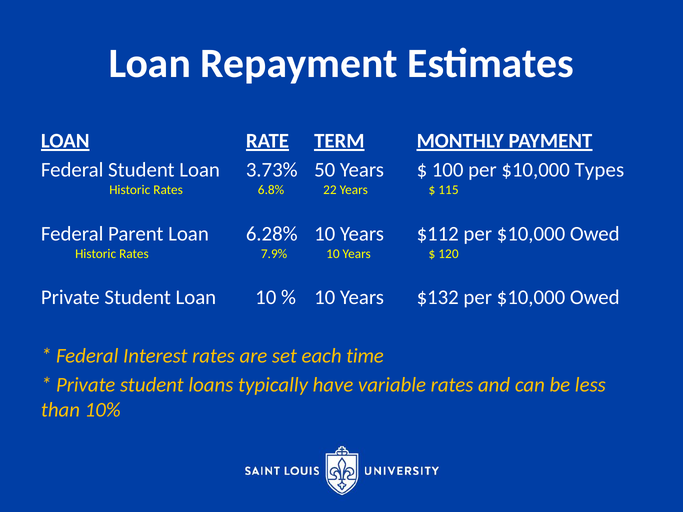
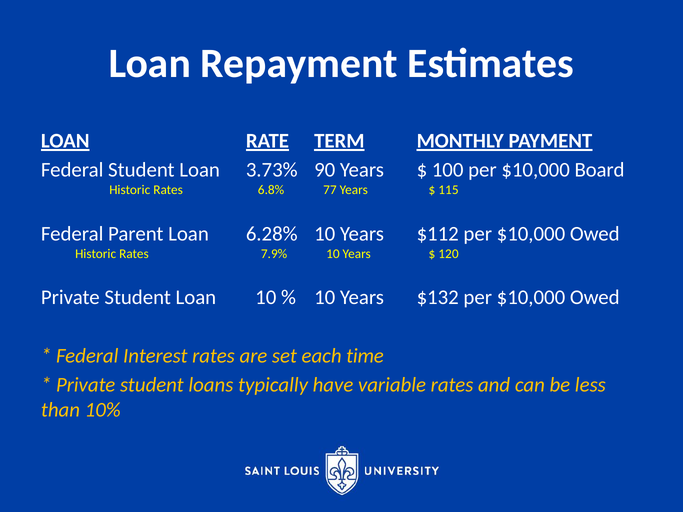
50: 50 -> 90 (325, 170)
Types: Types -> Board (600, 170)
22: 22 -> 77 (330, 190)
